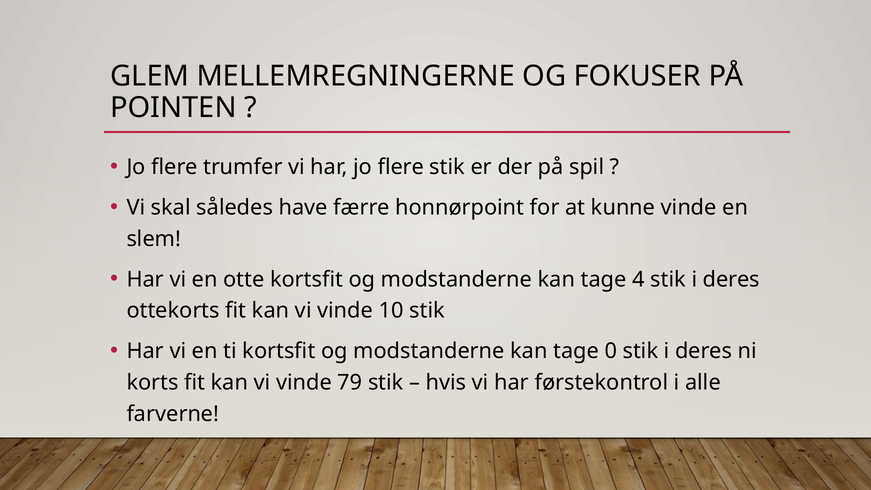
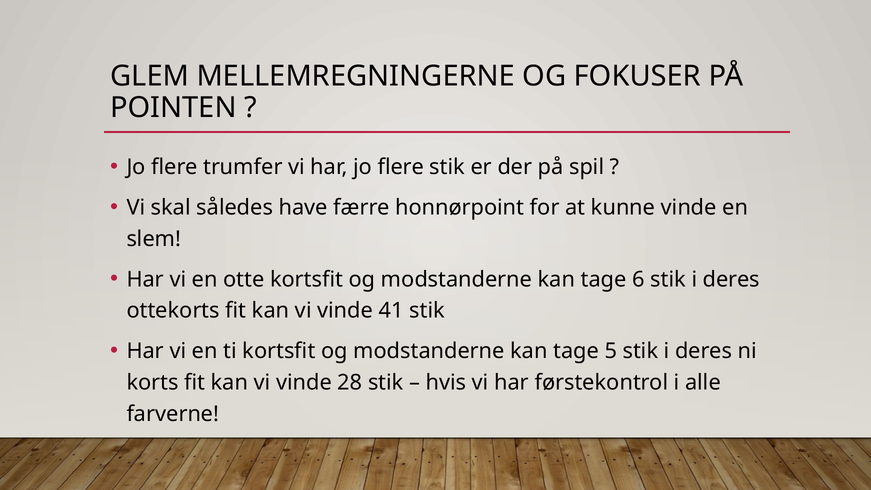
4: 4 -> 6 (638, 279)
10: 10 -> 41 (391, 311)
0: 0 -> 5 (611, 351)
79: 79 -> 28 (350, 382)
